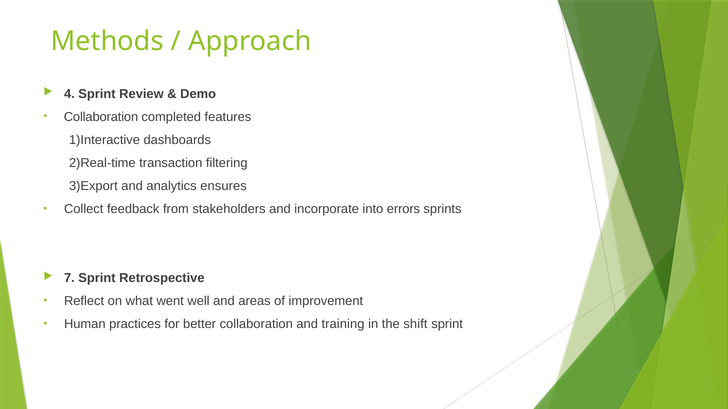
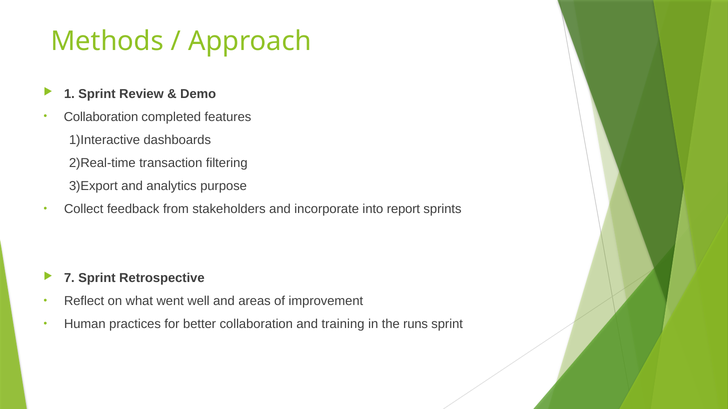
4: 4 -> 1 (69, 94)
ensures: ensures -> purpose (224, 186)
errors: errors -> report (403, 209)
shift: shift -> runs (416, 325)
